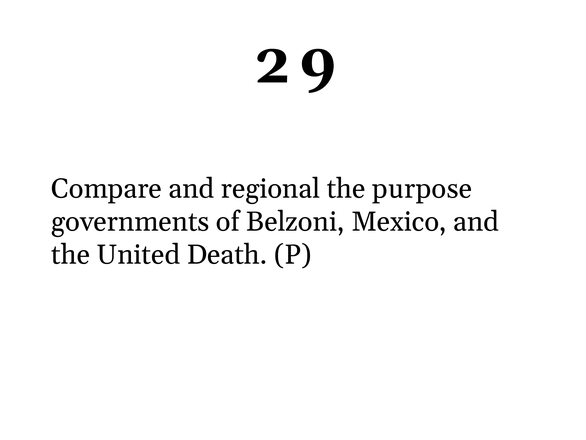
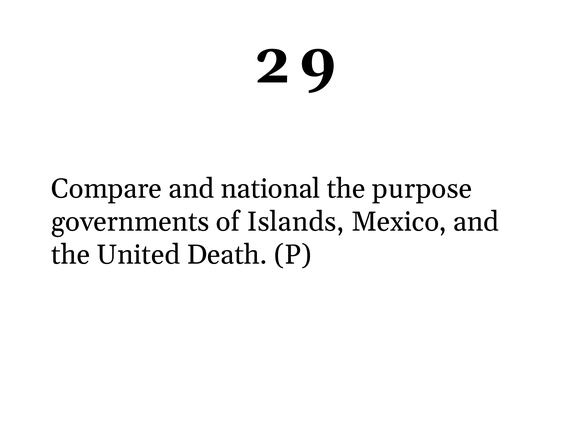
regional: regional -> national (271, 189)
Belzoni: Belzoni -> Islands (295, 222)
